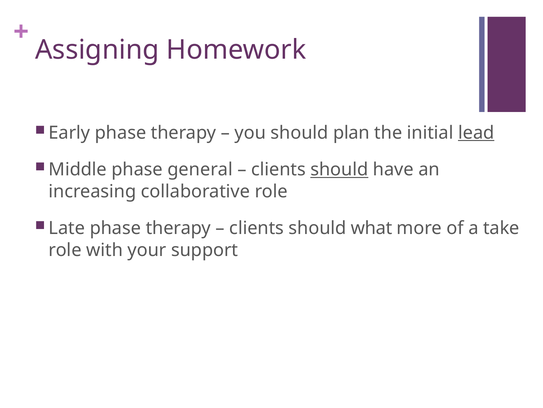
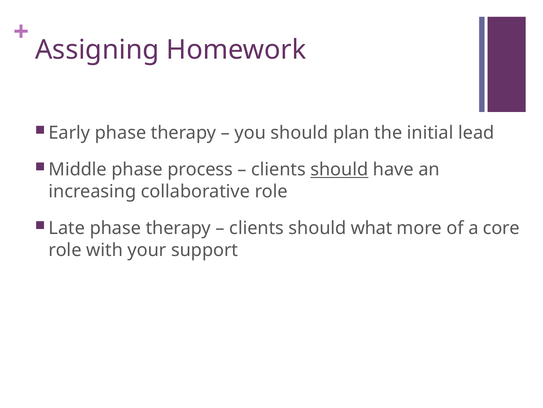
lead underline: present -> none (476, 132)
general: general -> process (200, 169)
take: take -> core (501, 228)
